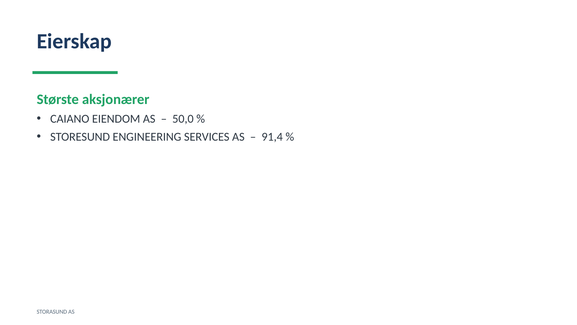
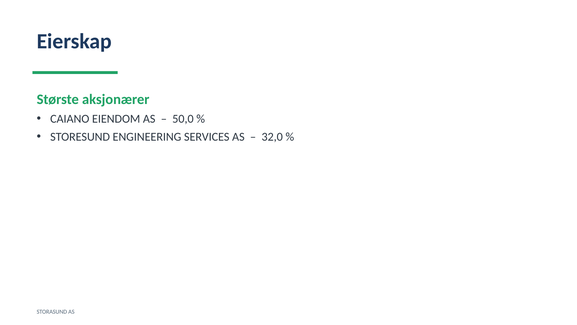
91,4: 91,4 -> 32,0 (272, 137)
